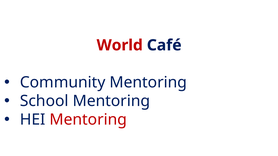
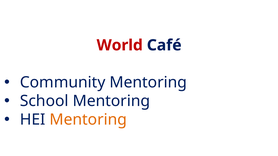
Mentoring colour: red -> orange (88, 120)
